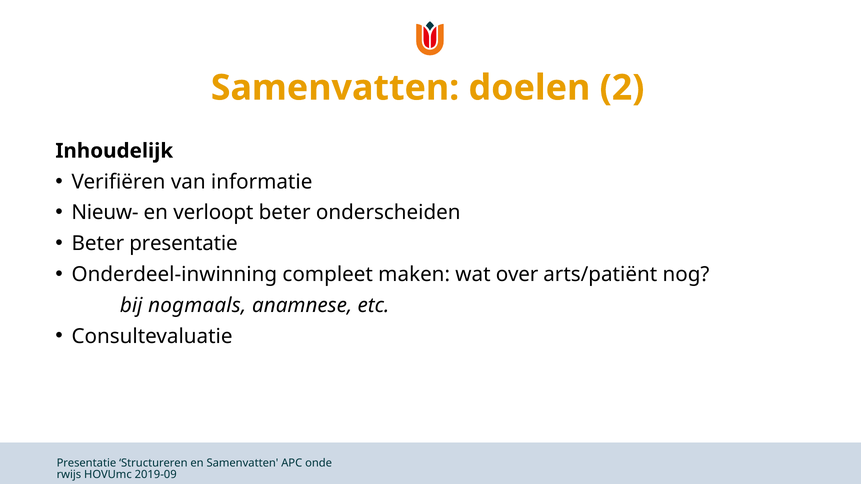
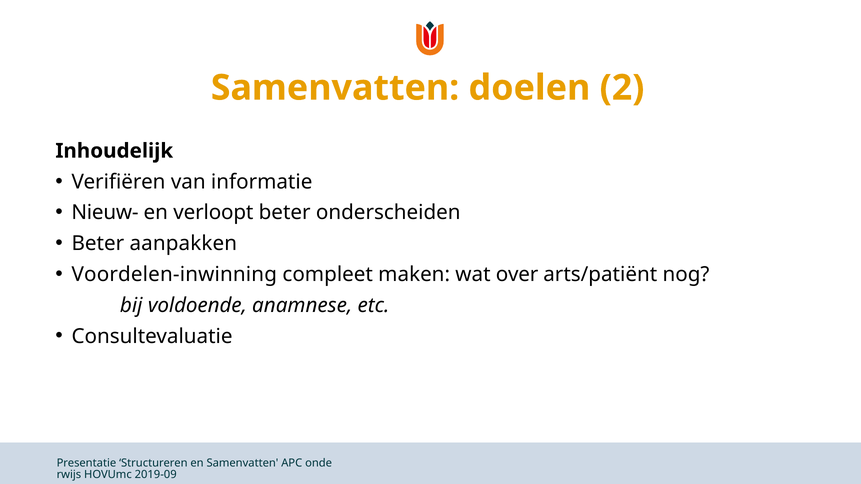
Beter presentatie: presentatie -> aanpakken (183, 244)
Onderdeel-inwinning: Onderdeel-inwinning -> Voordelen-inwinning (174, 275)
nogmaals: nogmaals -> voldoende (197, 306)
